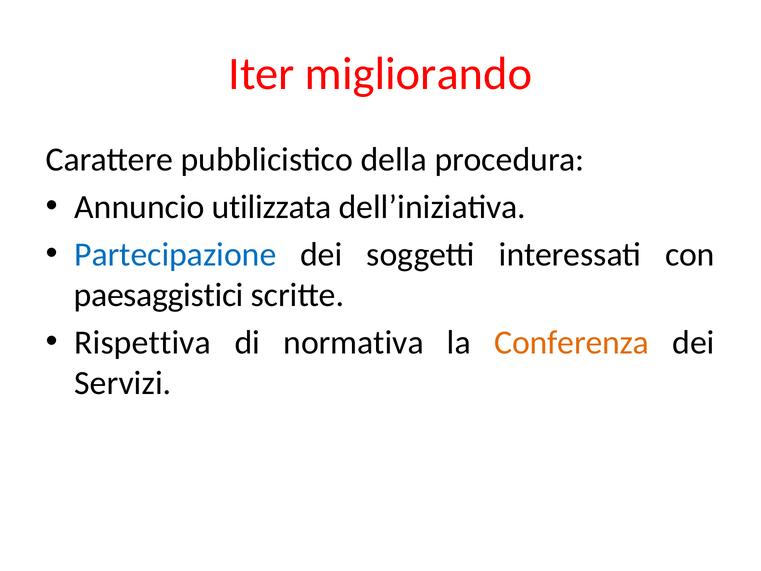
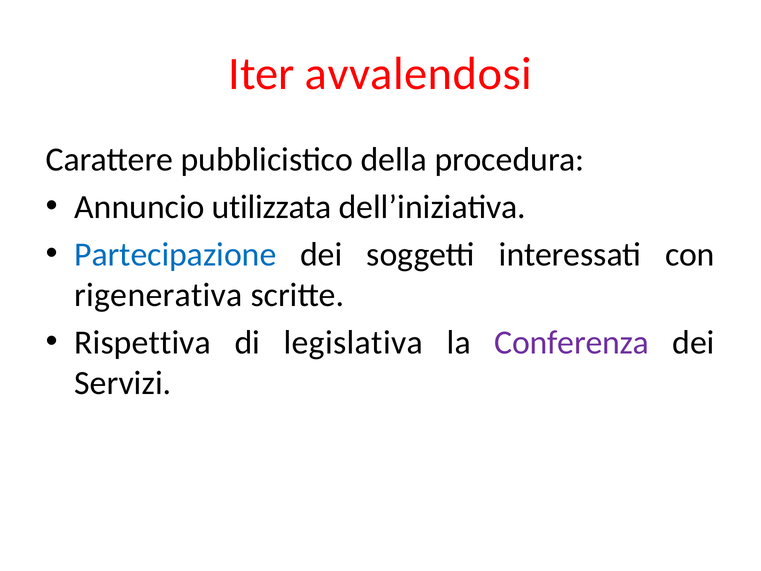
migliorando: migliorando -> avvalendosi (418, 74)
paesaggistici: paesaggistici -> rigenerativa (158, 295)
normativa: normativa -> legislativa (353, 342)
Conferenza colour: orange -> purple (572, 342)
